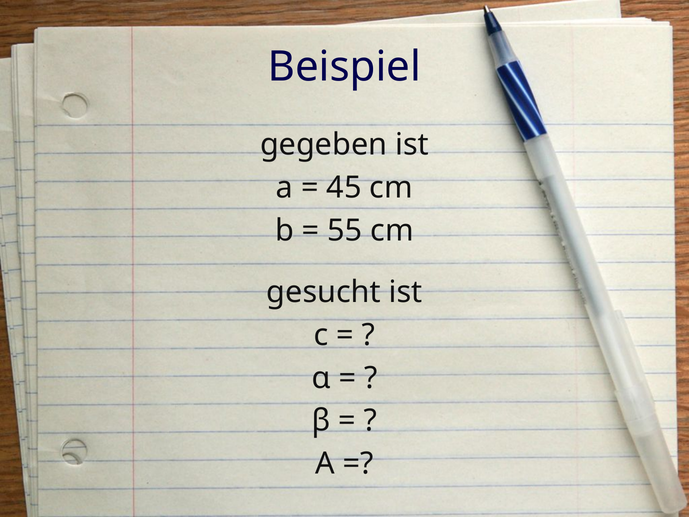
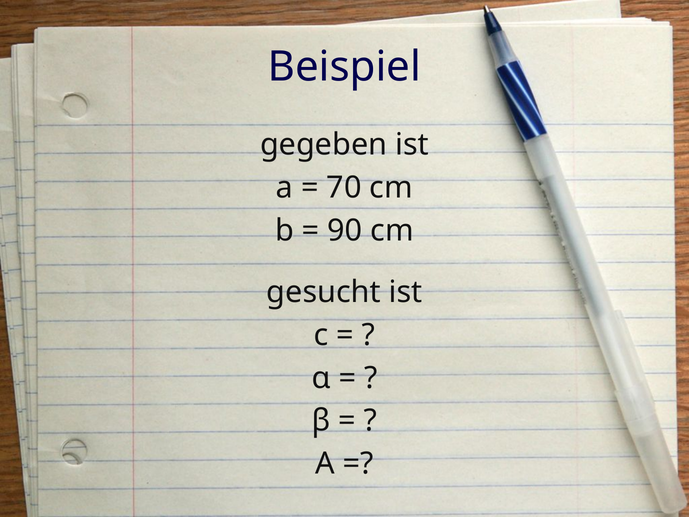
45: 45 -> 70 (344, 187)
55: 55 -> 90 (345, 230)
